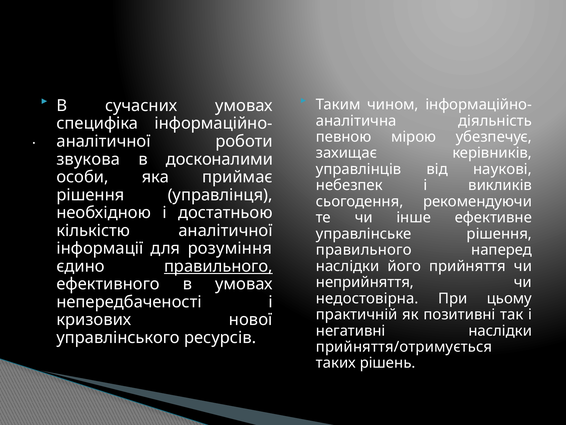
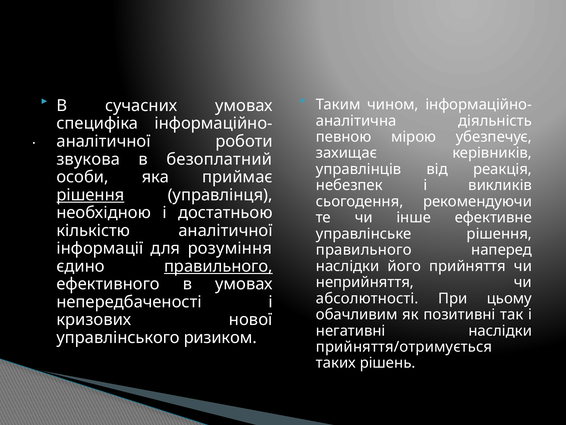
досконалими: досконалими -> безоплатний (219, 159)
наукові: наукові -> реакція (503, 169)
рішення underline: none -> present (90, 195)
недостовірна: недостовірна -> абсолютності (367, 298)
практичній: практичній -> обачливим (357, 314)
ресурсів: ресурсів -> ризиком (220, 337)
